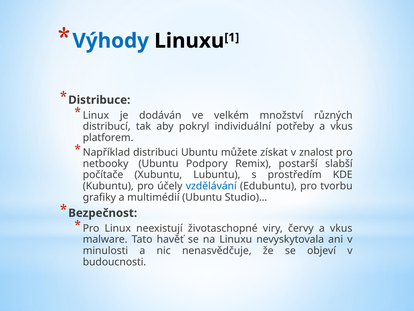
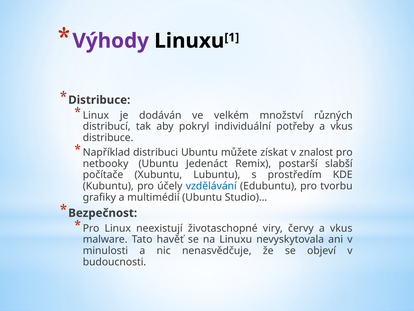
Výhody colour: blue -> purple (111, 41)
platforem: platforem -> distribuce (108, 137)
Podpory: Podpory -> Jedenáct (207, 163)
